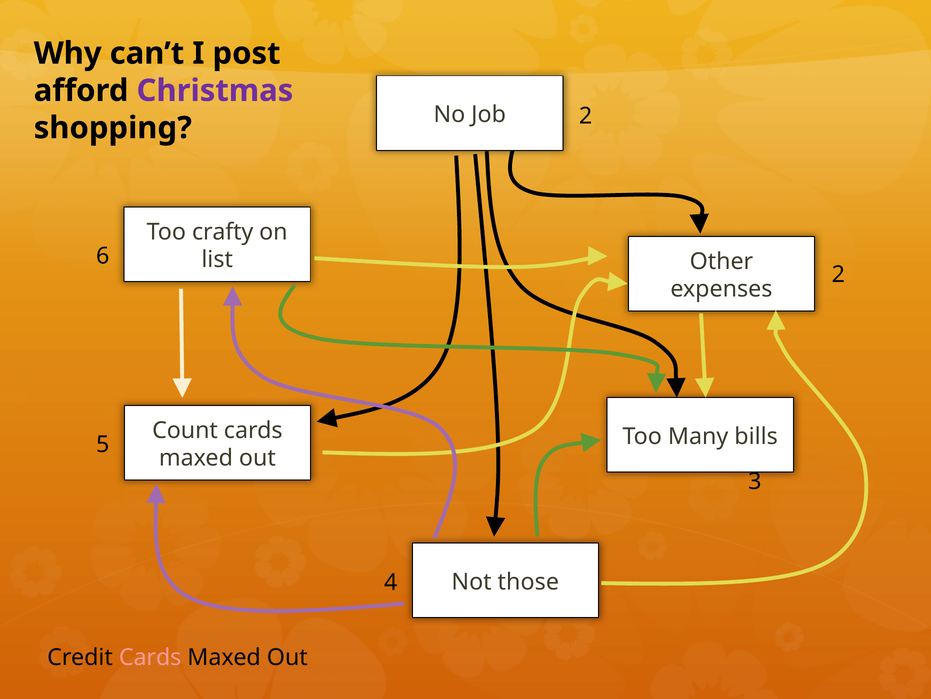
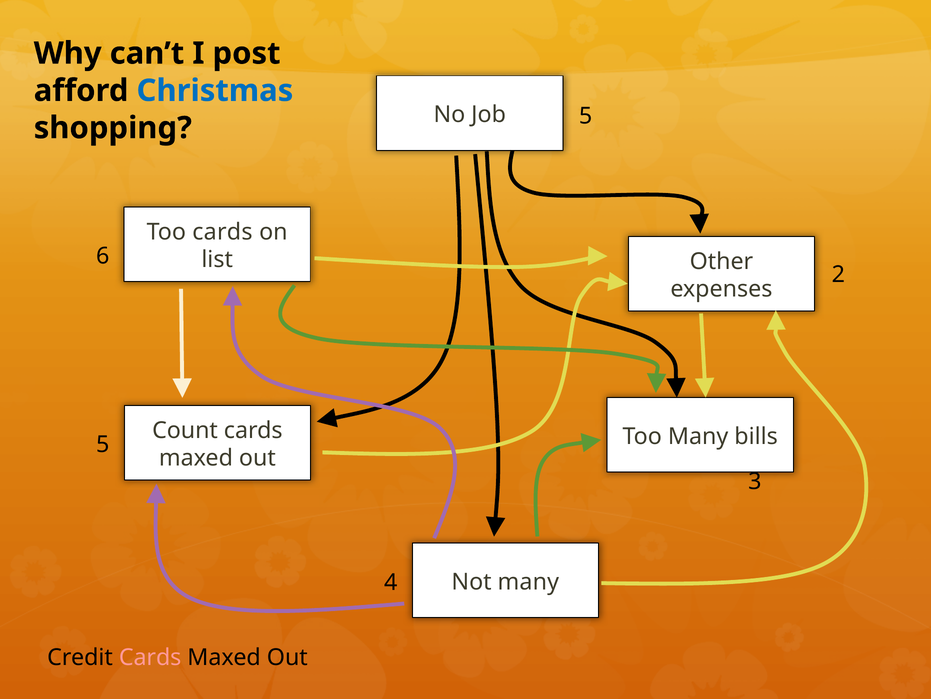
Christmas colour: purple -> blue (215, 91)
Job 2: 2 -> 5 (586, 116)
Too crafty: crafty -> cards (222, 232)
Not those: those -> many (528, 581)
